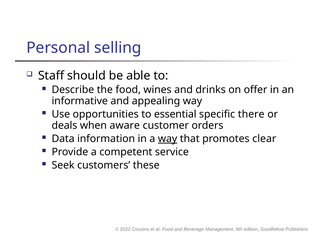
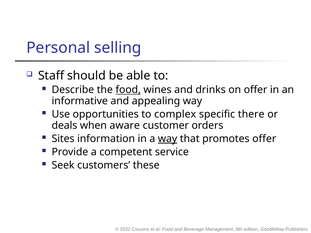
food underline: none -> present (128, 90)
essential: essential -> complex (175, 114)
Data: Data -> Sites (63, 139)
promotes clear: clear -> offer (264, 139)
